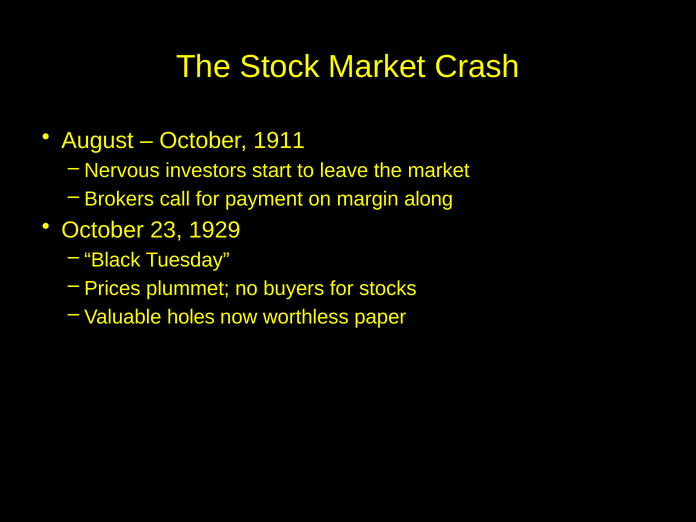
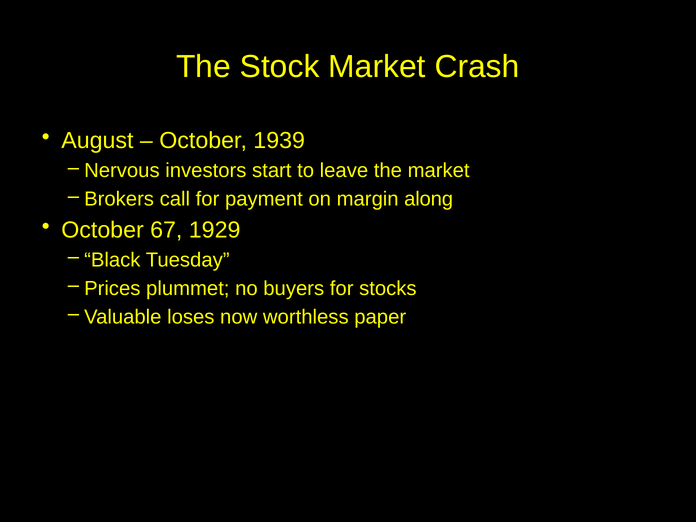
1911: 1911 -> 1939 (279, 141)
23: 23 -> 67 (166, 230)
holes: holes -> loses (191, 317)
